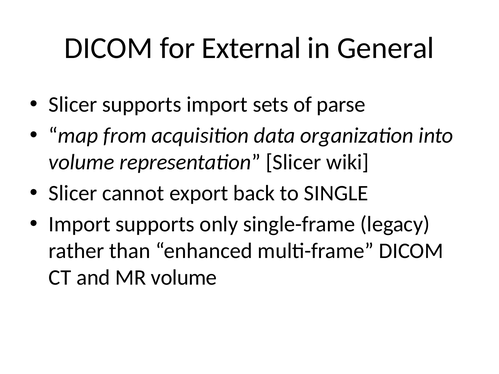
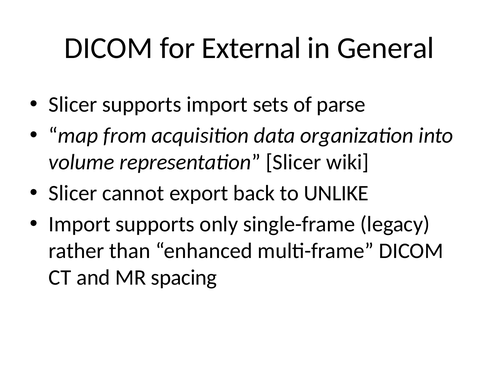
SINGLE: SINGLE -> UNLIKE (336, 193)
MR volume: volume -> spacing (184, 278)
